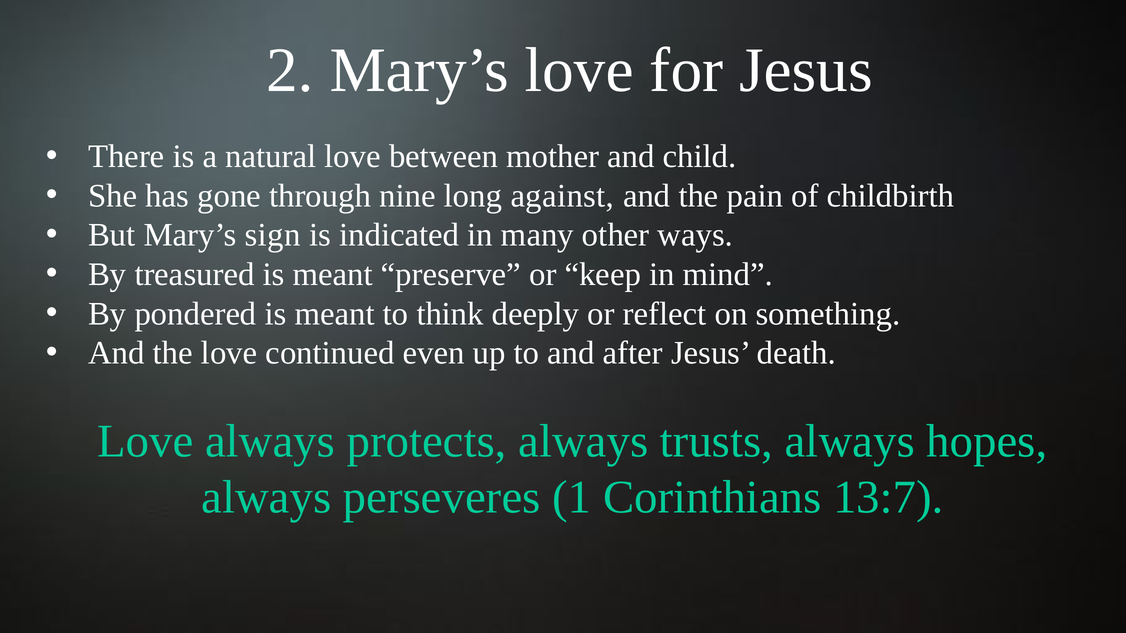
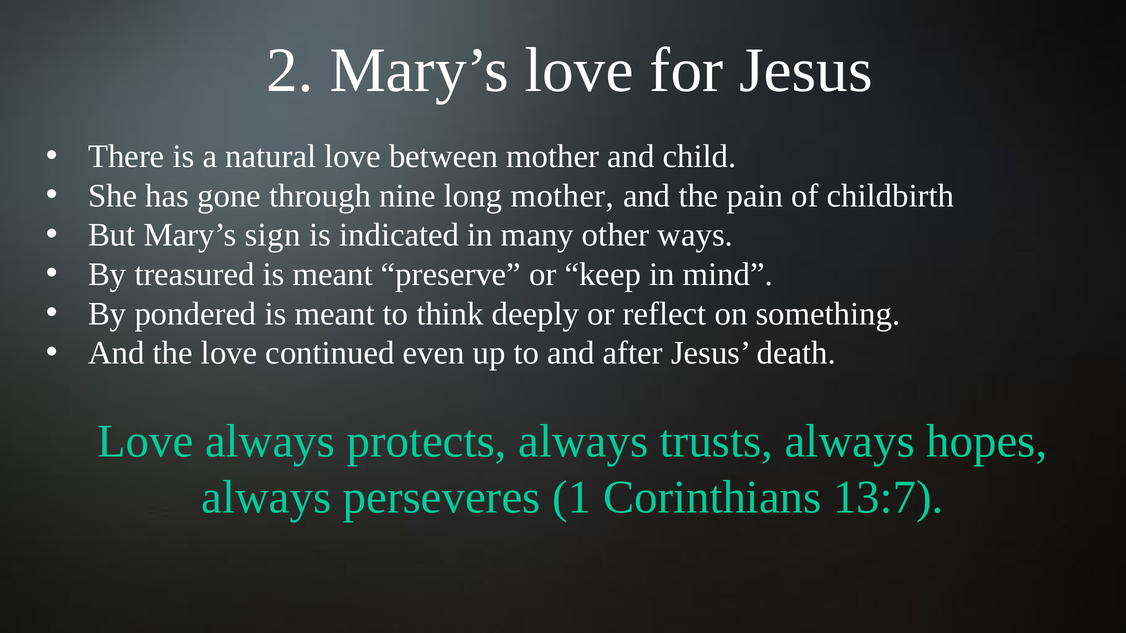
long against: against -> mother (562, 196)
